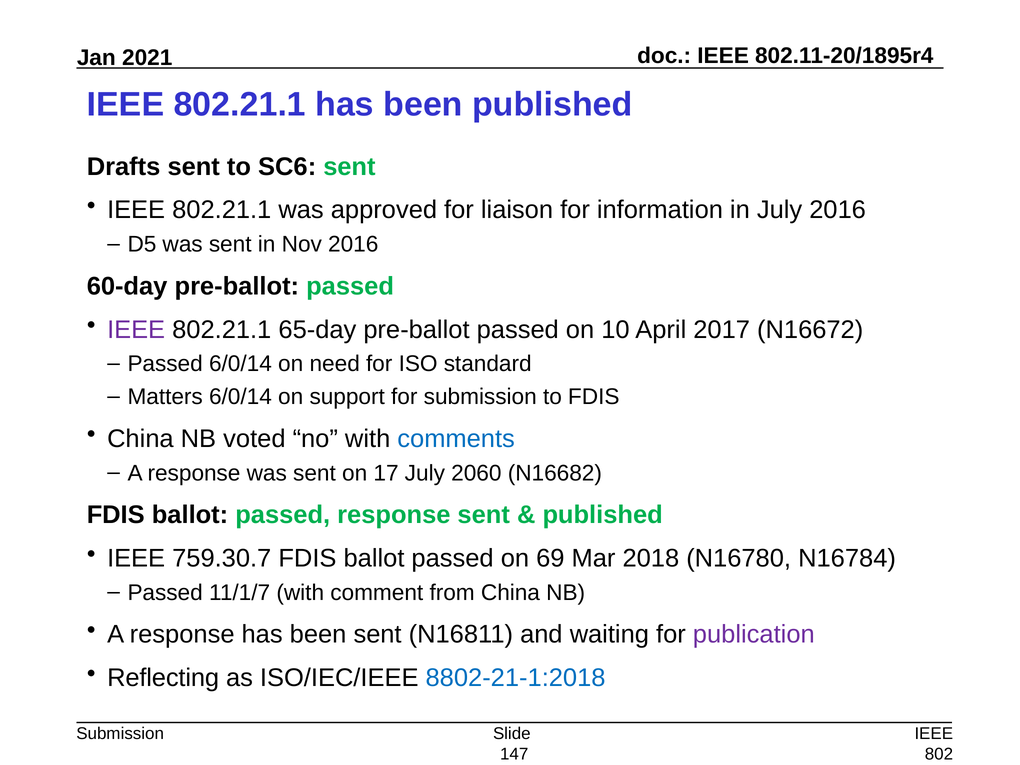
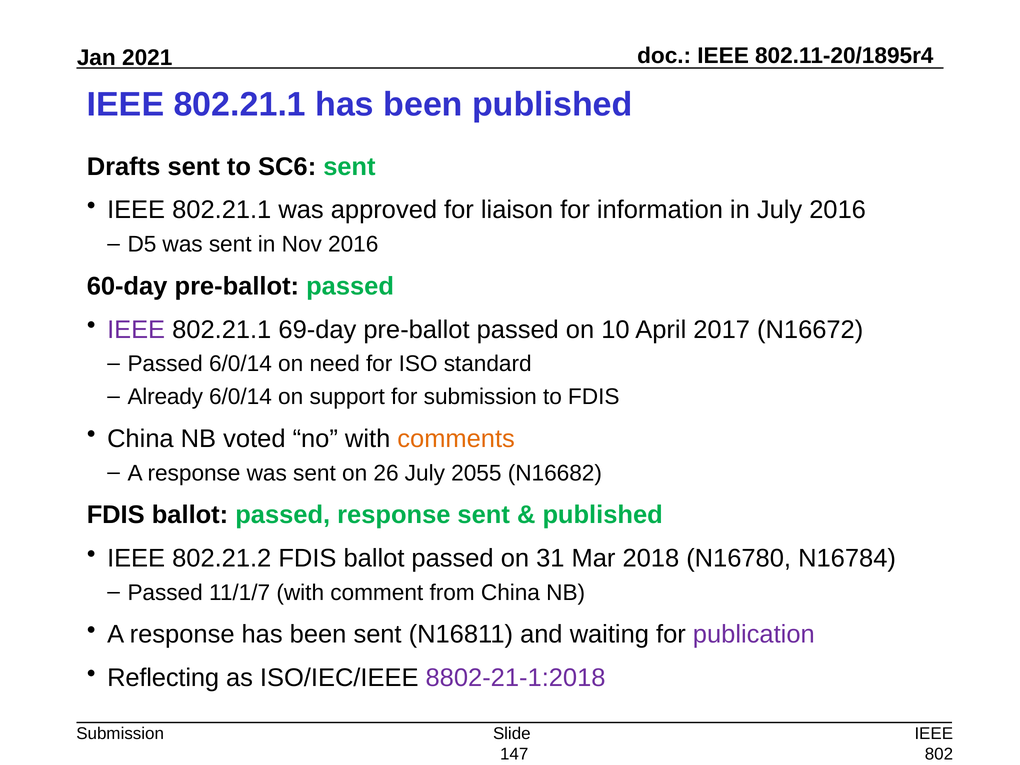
65-day: 65-day -> 69-day (317, 330)
Matters: Matters -> Already (165, 397)
comments colour: blue -> orange (456, 439)
17: 17 -> 26 (386, 473)
2060: 2060 -> 2055 (476, 473)
759.30.7: 759.30.7 -> 802.21.2 (222, 558)
69: 69 -> 31 (550, 558)
8802-21-1:2018 colour: blue -> purple (516, 678)
